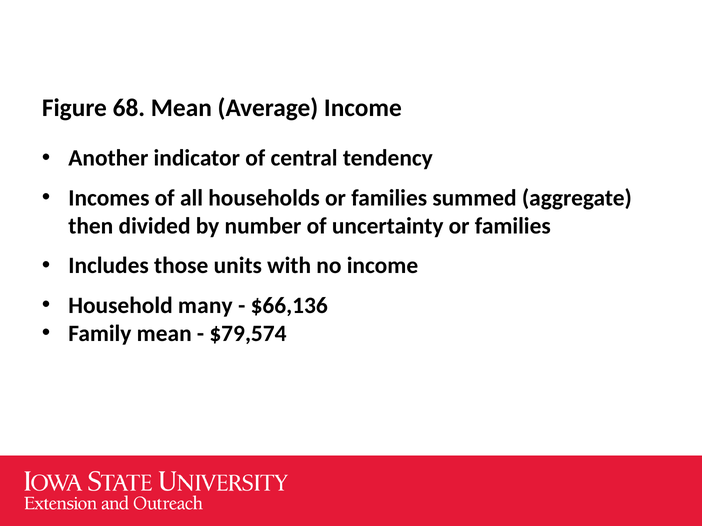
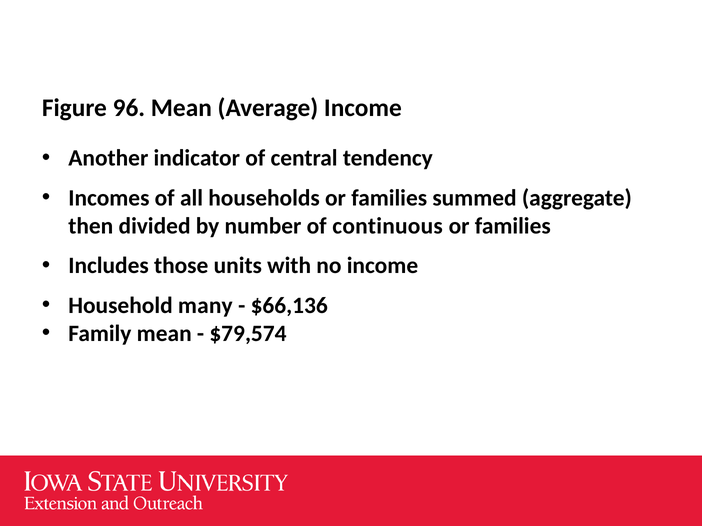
68: 68 -> 96 (129, 108)
uncertainty: uncertainty -> continuous (388, 226)
